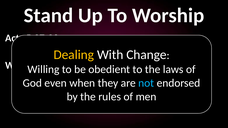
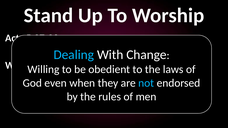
Dealing colour: yellow -> light blue (74, 55)
